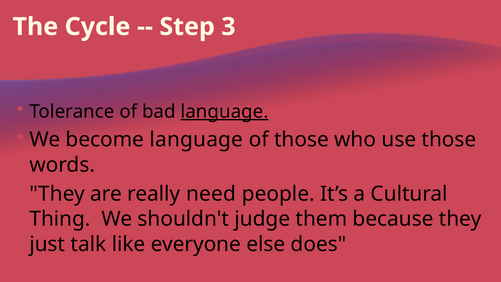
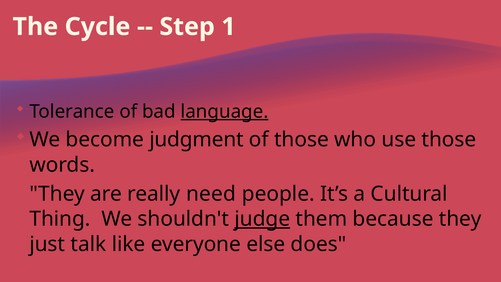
3: 3 -> 1 (228, 27)
become language: language -> judgment (197, 140)
judge underline: none -> present (262, 219)
